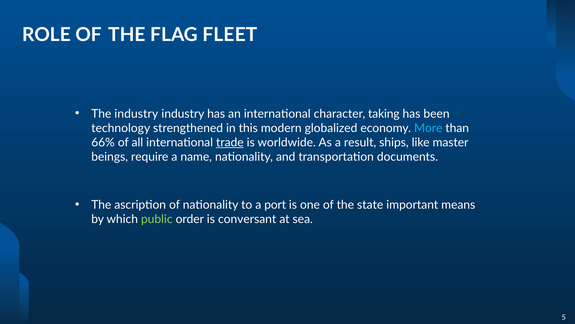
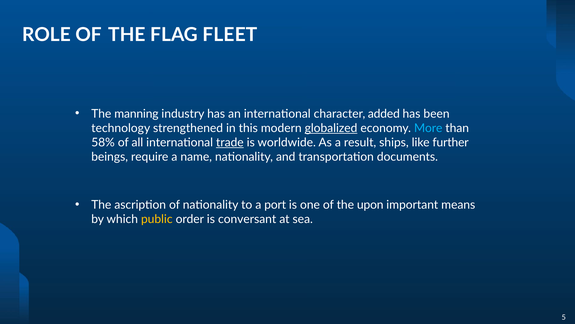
The industry: industry -> manning (136, 114)
taking: taking -> added (384, 114)
globalized underline: none -> present (331, 128)
66%: 66% -> 58% (103, 142)
master: master -> further (451, 142)
state: state -> upon (370, 205)
public colour: light green -> yellow (157, 219)
